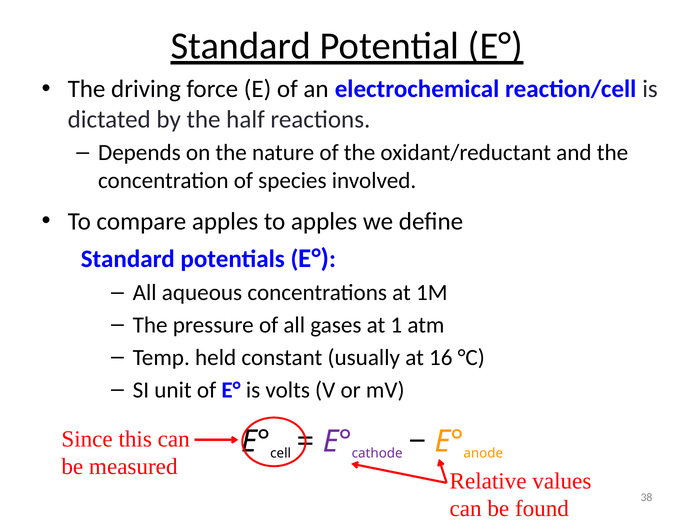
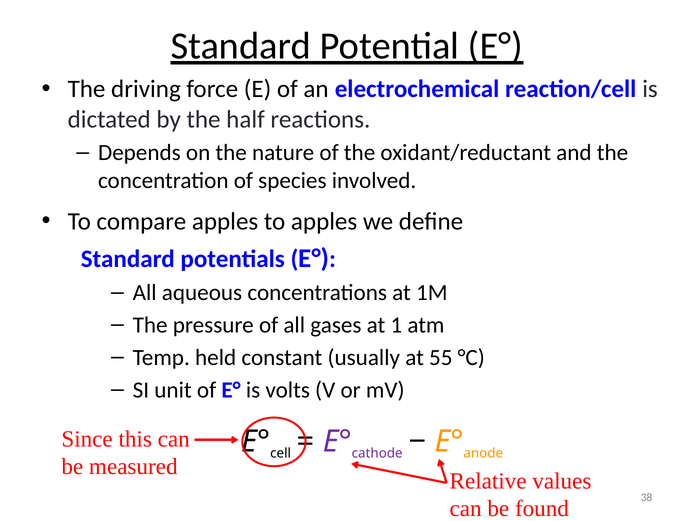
16: 16 -> 55 (441, 357)
